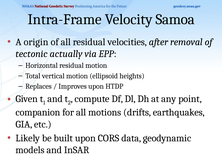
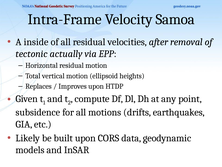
origin: origin -> inside (36, 42)
companion: companion -> subsidence (38, 112)
